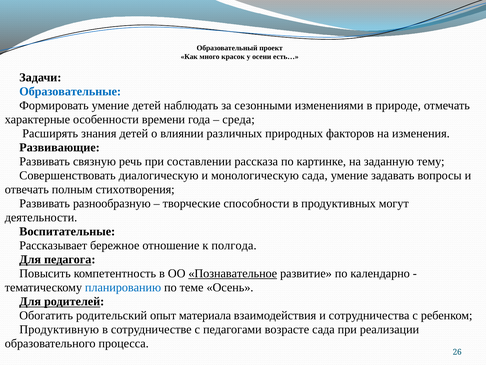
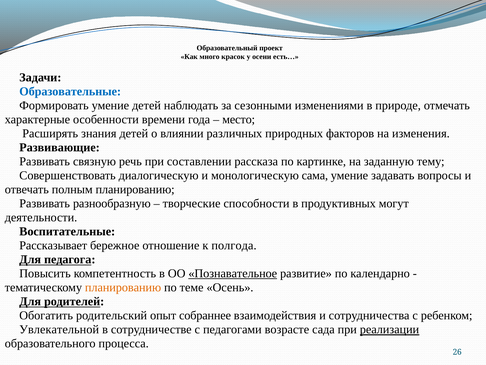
среда: среда -> место (239, 119)
монологическую сада: сада -> сама (315, 175)
полным стихотворения: стихотворения -> планированию (135, 189)
планированию colour: blue -> orange (123, 287)
материала: материала -> собраннее (205, 315)
Продуктивную: Продуктивную -> Увлекательной (59, 329)
реализации underline: none -> present (389, 329)
